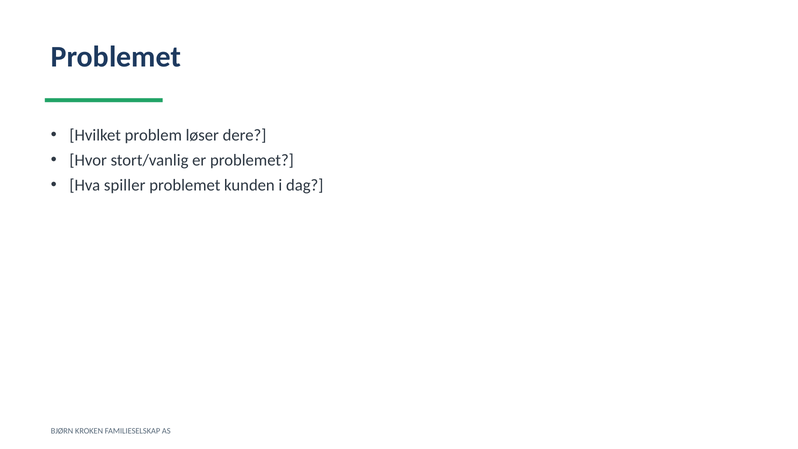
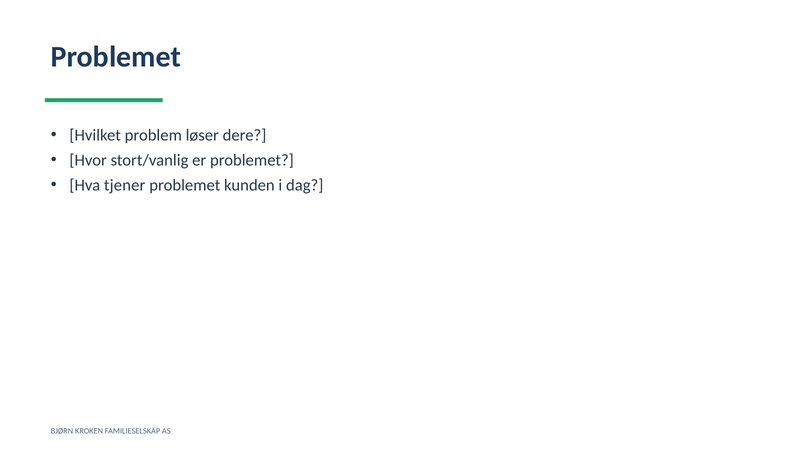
spiller: spiller -> tjener (125, 185)
